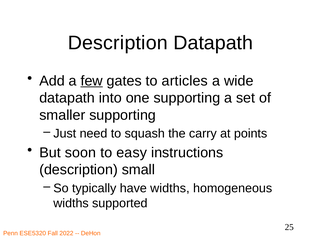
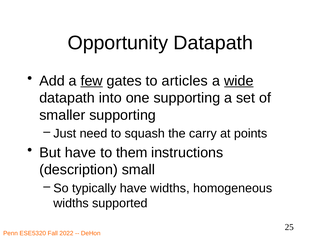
Description: Description -> Opportunity (118, 43)
wide underline: none -> present (239, 81)
But soon: soon -> have (80, 152)
easy: easy -> them (132, 152)
